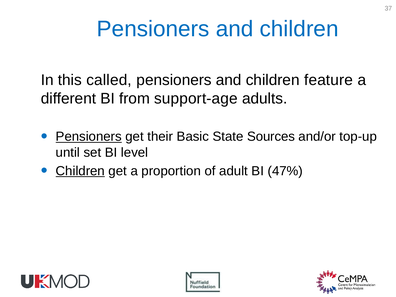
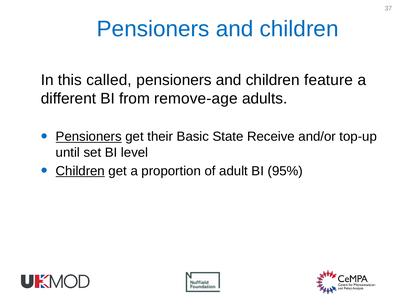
support-age: support-age -> remove-age (196, 98)
Sources: Sources -> Receive (271, 137)
47%: 47% -> 95% (285, 171)
